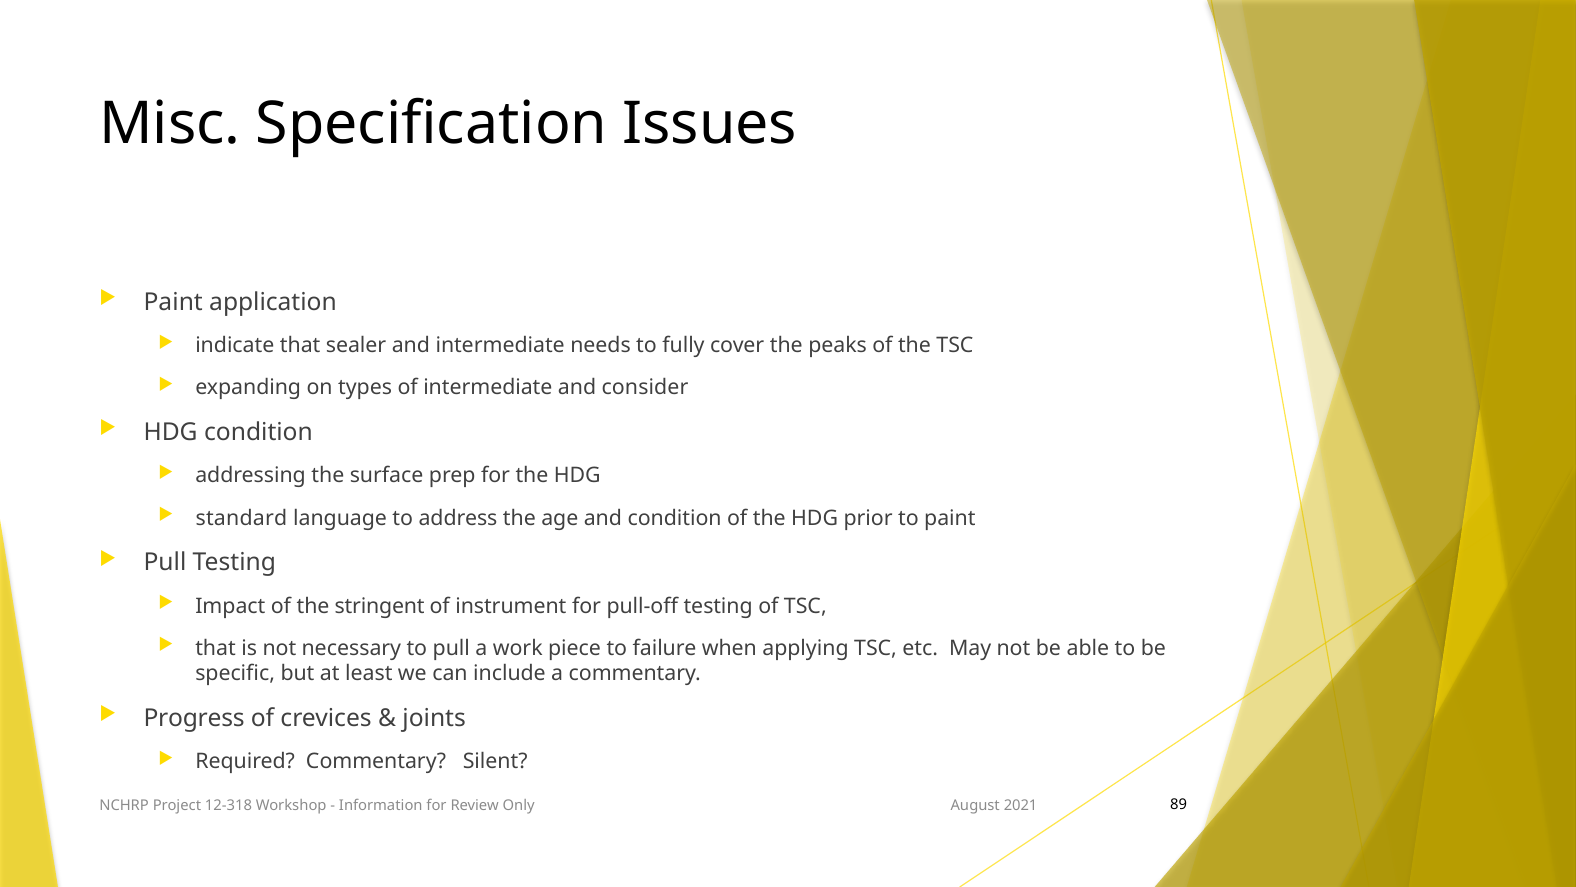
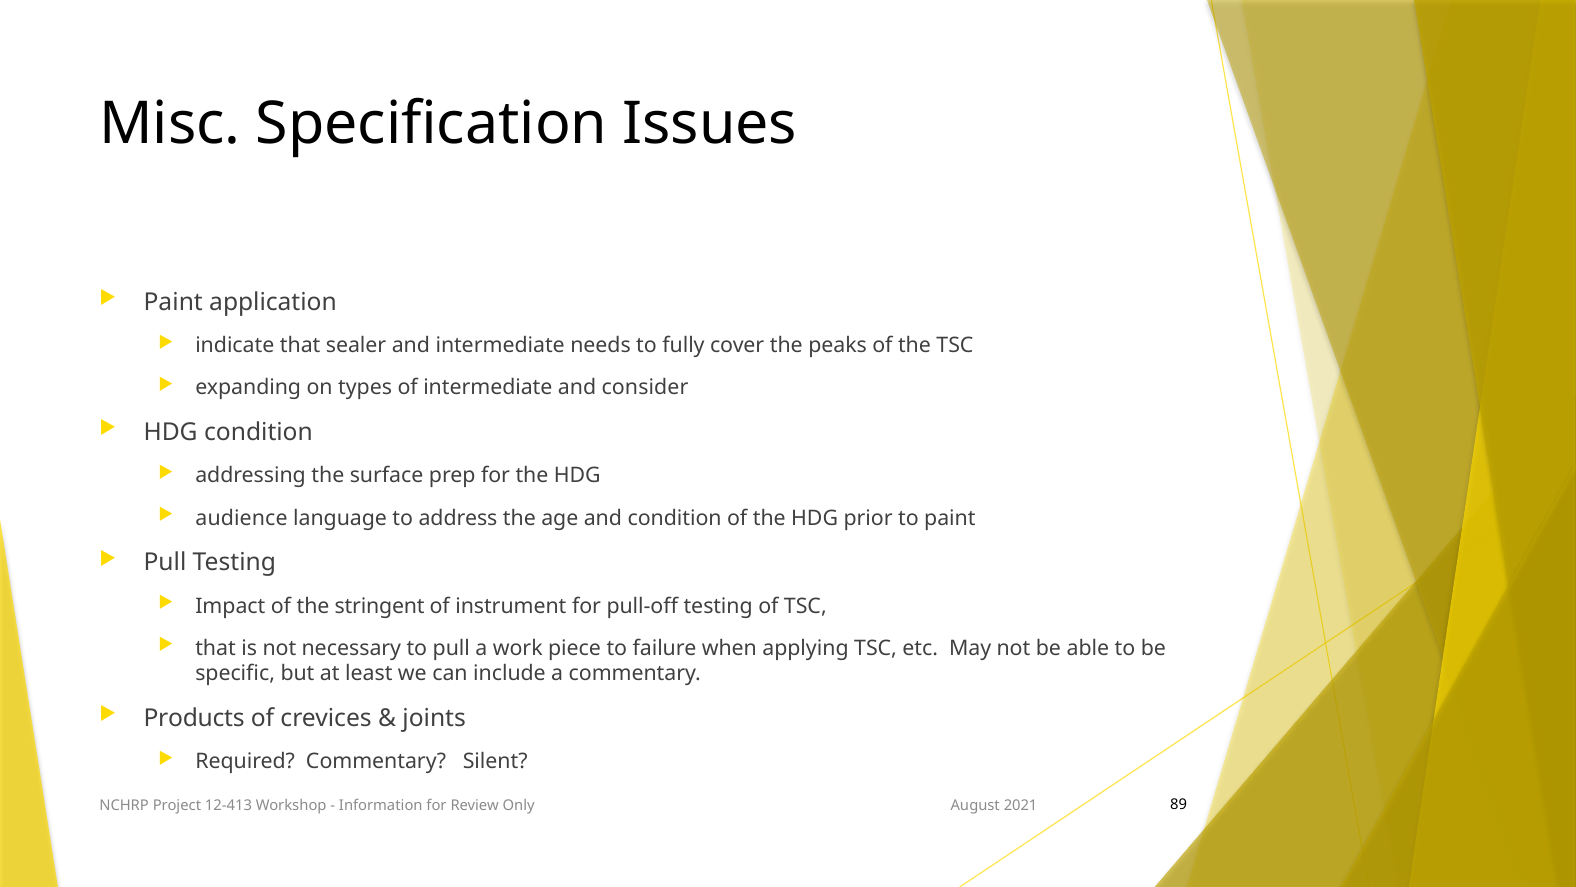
standard: standard -> audience (242, 518)
Progress: Progress -> Products (194, 718)
12-318: 12-318 -> 12-413 (228, 806)
